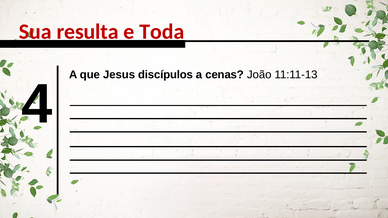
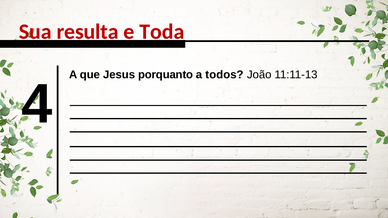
discípulos: discípulos -> porquanto (166, 75)
cenas: cenas -> todos (224, 75)
